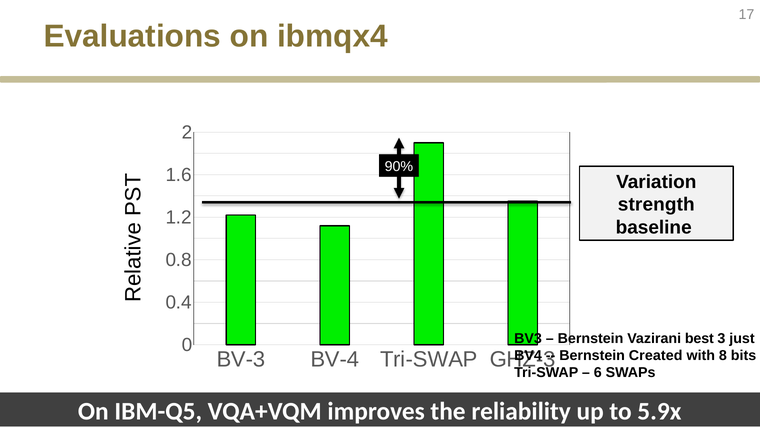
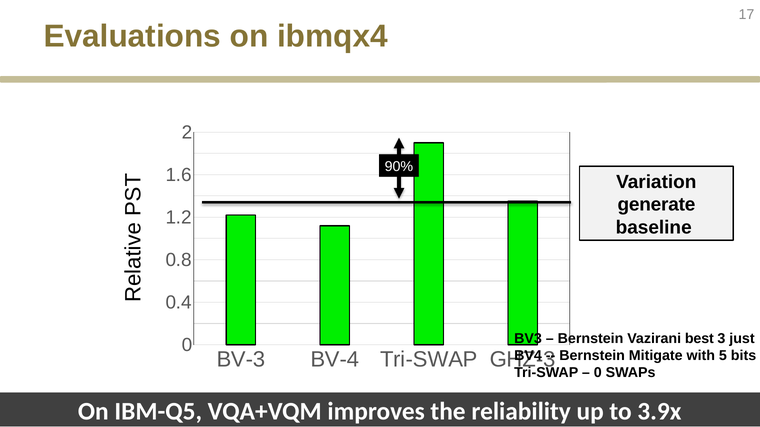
strength: strength -> generate (656, 205)
Created: Created -> Mitigate (656, 356)
8: 8 -> 5 (723, 356)
6: 6 -> 0 (598, 373)
5.9x: 5.9x -> 3.9x (659, 412)
